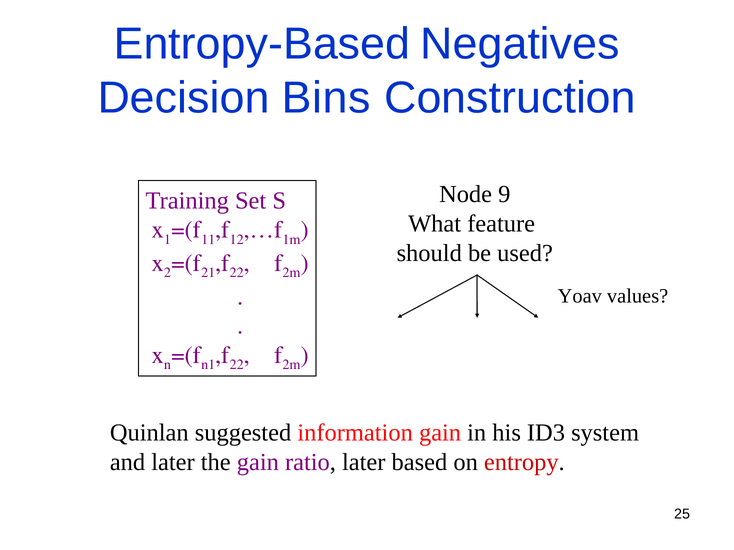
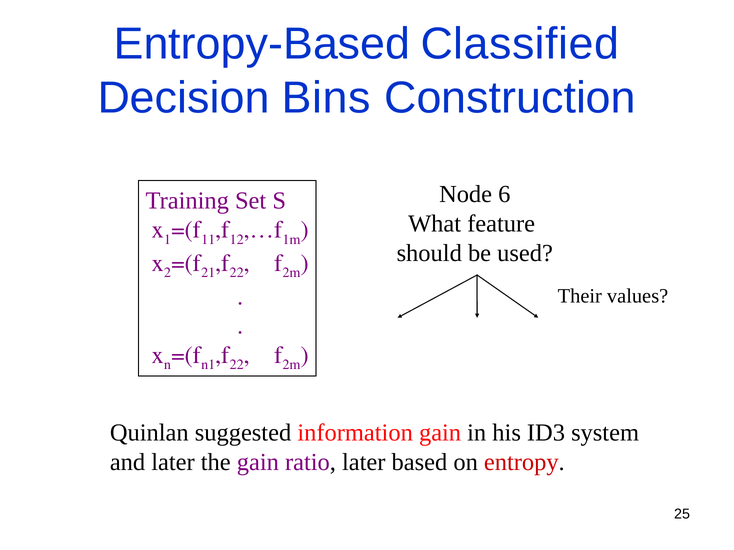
Negatives: Negatives -> Classified (520, 44)
9: 9 -> 6 (504, 195)
Yoav: Yoav -> Their (580, 296)
